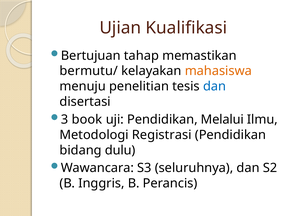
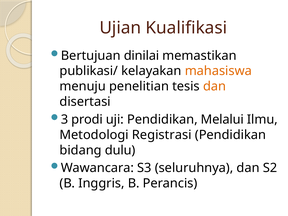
tahap: tahap -> dinilai (142, 56)
bermutu/: bermutu/ -> publikasi/ (89, 71)
dan colour: blue -> orange (215, 86)
book: book -> prodi (87, 119)
